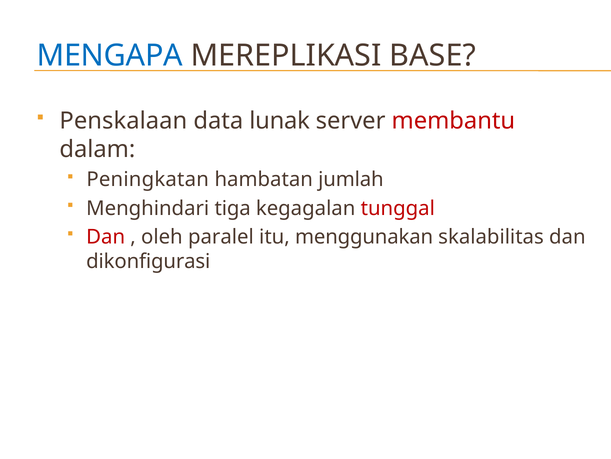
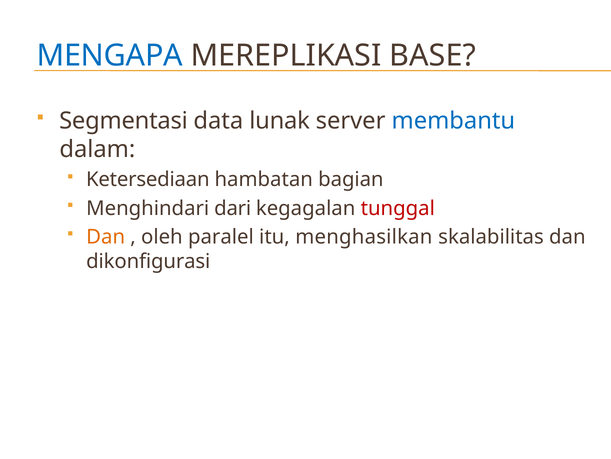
Penskalaan: Penskalaan -> Segmentasi (124, 121)
membantu colour: red -> blue (453, 121)
Peningkatan: Peningkatan -> Ketersediaan (148, 179)
jumlah: jumlah -> bagian (351, 179)
tiga: tiga -> dari (233, 208)
Dan colour: red -> orange (106, 236)
menggunakan: menggunakan -> menghasilkan (364, 236)
